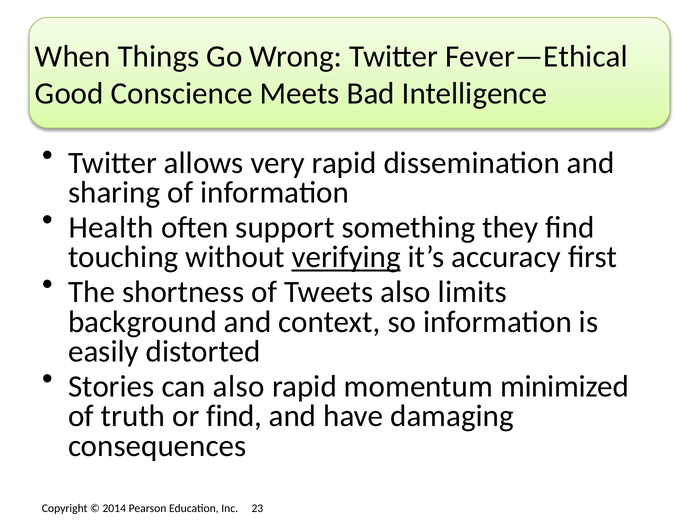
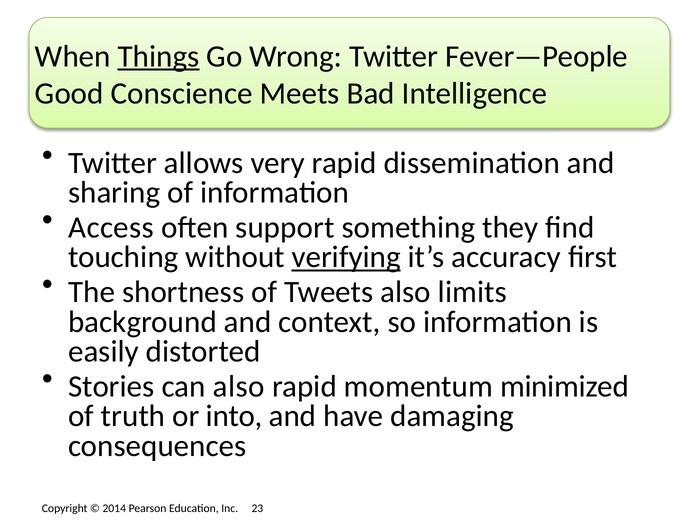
Things underline: none -> present (159, 56)
Fever—Ethical: Fever—Ethical -> Fever—People (537, 56)
Health: Health -> Access (111, 227)
or find: find -> into (234, 416)
